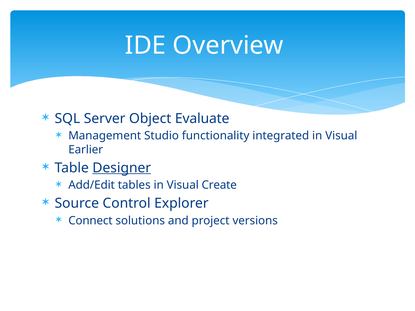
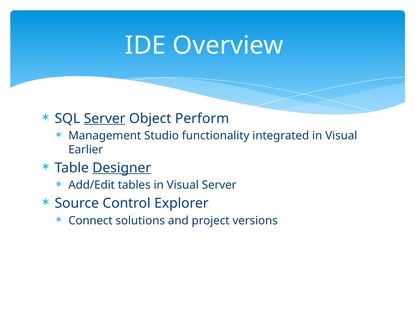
Server underline: none -> present (105, 119)
Evaluate: Evaluate -> Perform (202, 119)
Visual Create: Create -> Server (219, 185)
